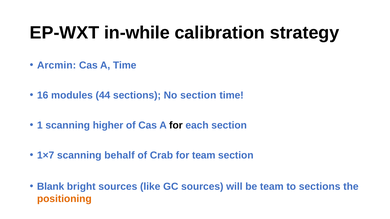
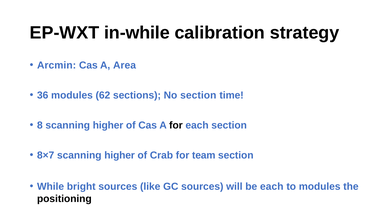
A Time: Time -> Area (125, 65)
16: 16 -> 36 (43, 95)
44: 44 -> 62 (103, 95)
1: 1 -> 8 (40, 125)
1×7: 1×7 -> 8×7 (46, 155)
behalf: behalf -> higher (120, 155)
Blank: Blank -> While (51, 187)
be team: team -> each (272, 187)
to sections: sections -> modules (320, 187)
positioning colour: orange -> black (64, 199)
